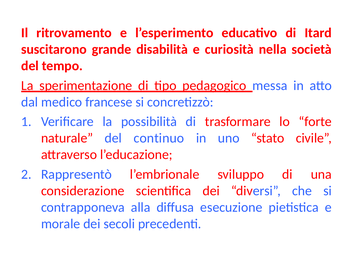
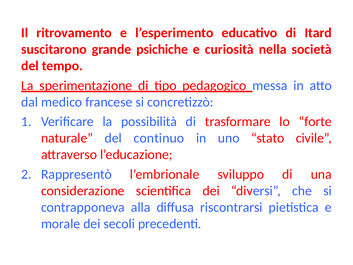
disabilità: disabilità -> psichiche (162, 49)
esecuzione: esecuzione -> riscontrarsi (231, 207)
